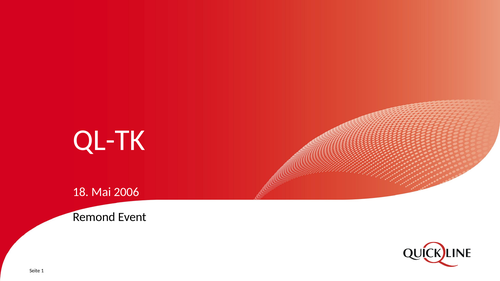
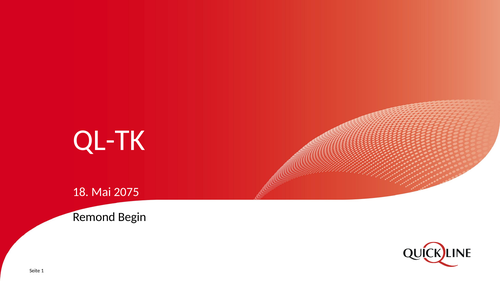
2006: 2006 -> 2075 (126, 192)
Event: Event -> Begin (132, 217)
